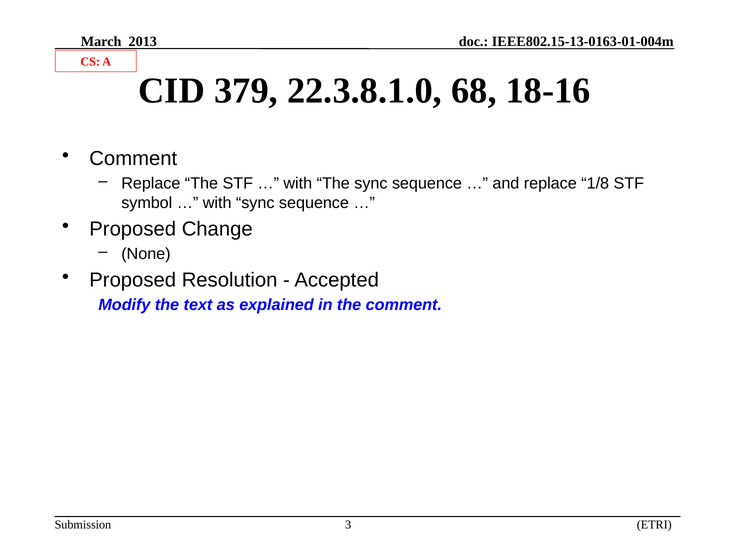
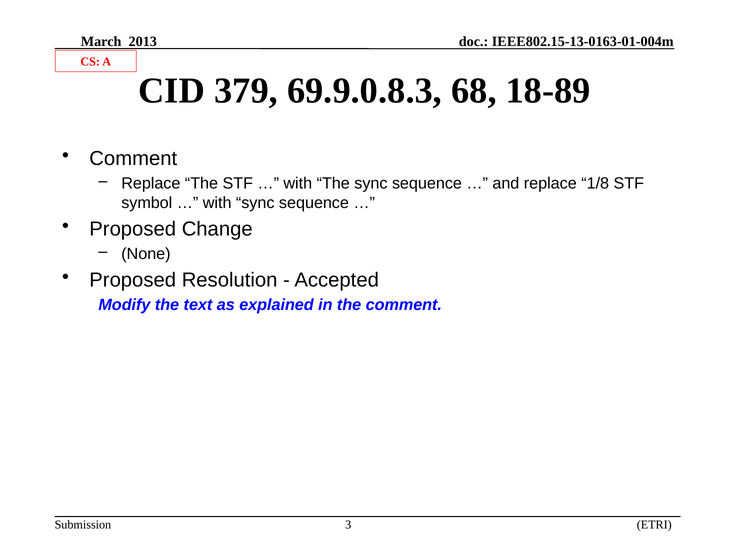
22.3.8.1.0: 22.3.8.1.0 -> 69.9.0.8.3 (364, 91)
18-16: 18-16 -> 18-89 (548, 91)
